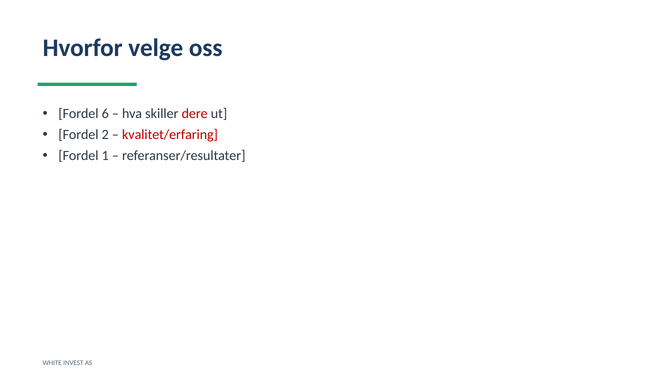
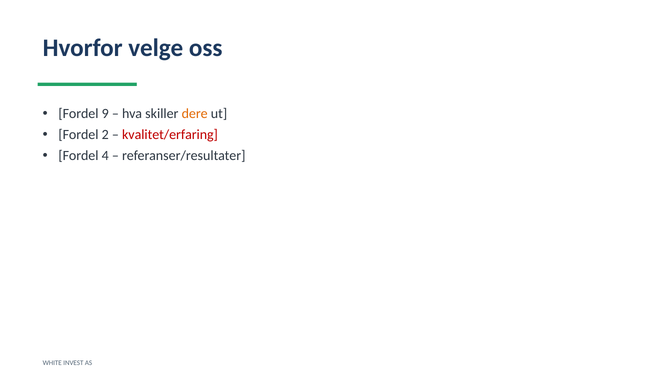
6: 6 -> 9 (105, 114)
dere colour: red -> orange (195, 114)
1: 1 -> 4 (105, 156)
